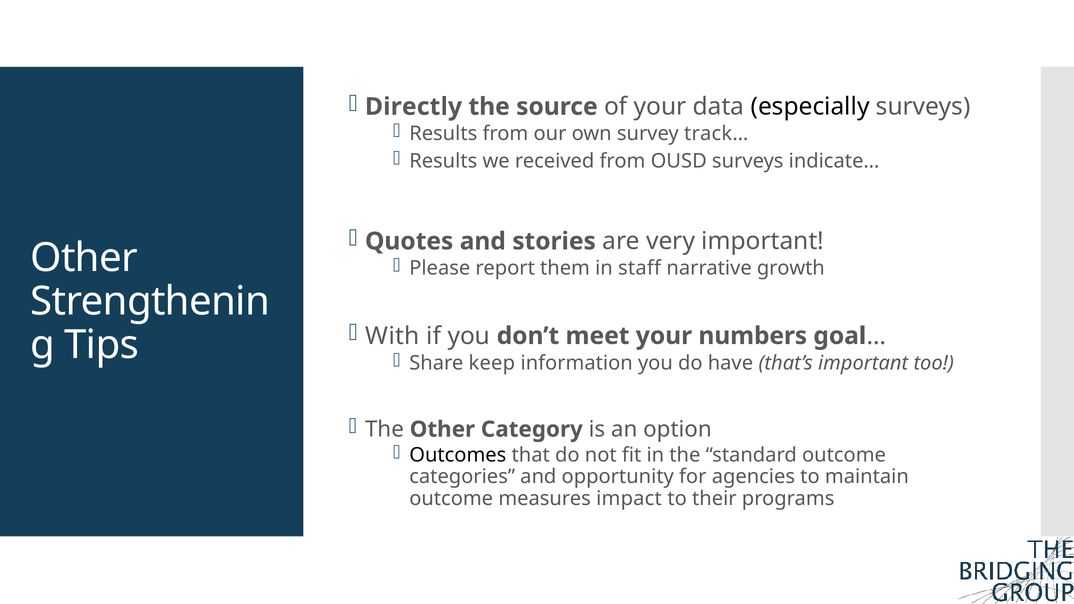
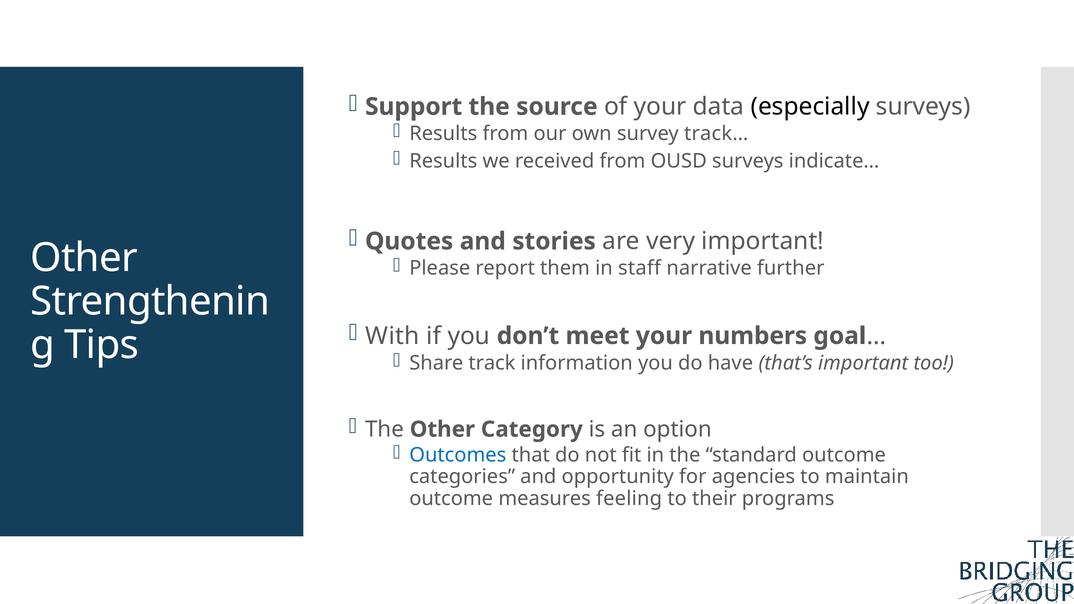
Directly: Directly -> Support (414, 107)
growth: growth -> further (791, 268)
keep: keep -> track (492, 363)
Outcomes colour: black -> blue (458, 455)
impact: impact -> feeling (629, 499)
